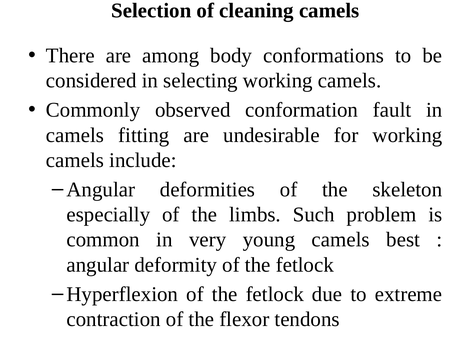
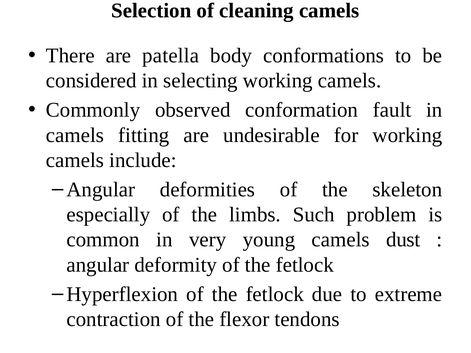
among: among -> patella (171, 56)
best: best -> dust (403, 240)
